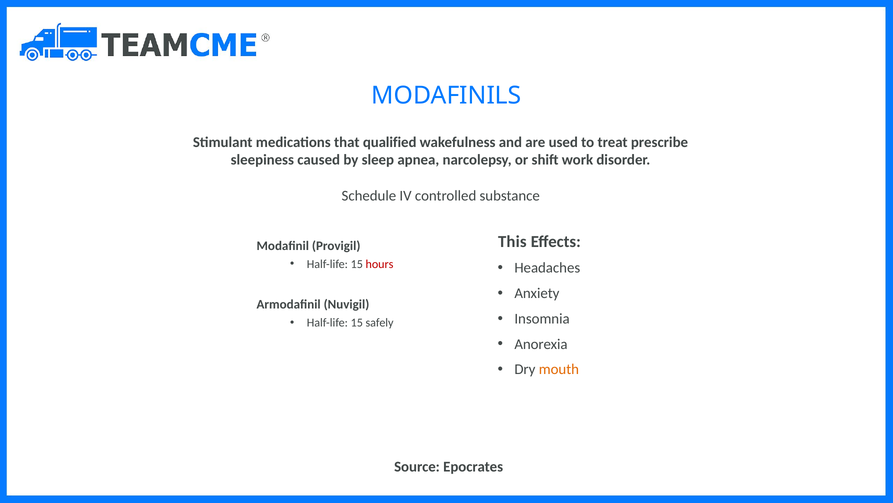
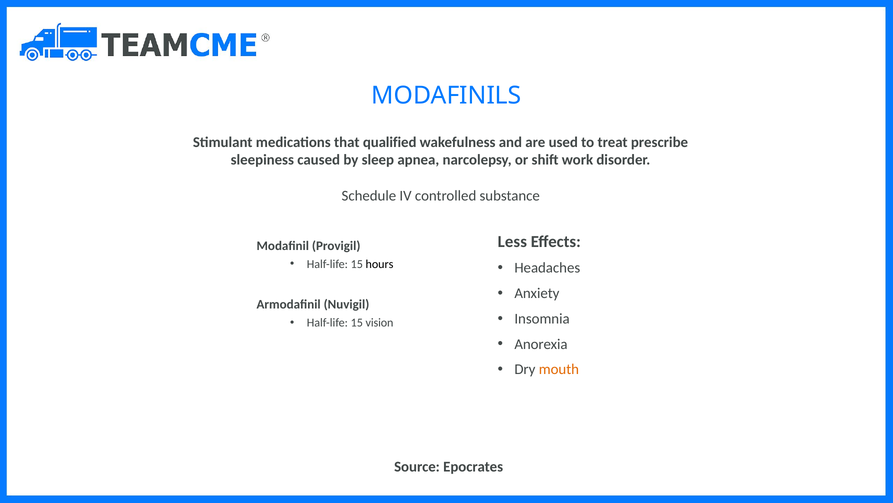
This: This -> Less (512, 241)
hours colour: red -> black (380, 264)
safely: safely -> vision (380, 322)
